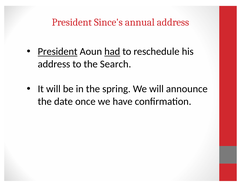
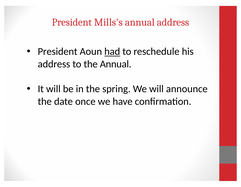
Since's: Since's -> Mills's (108, 22)
President underline: present -> none (58, 51)
the Search: Search -> Annual (116, 64)
